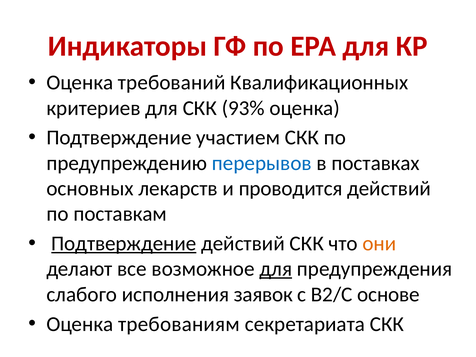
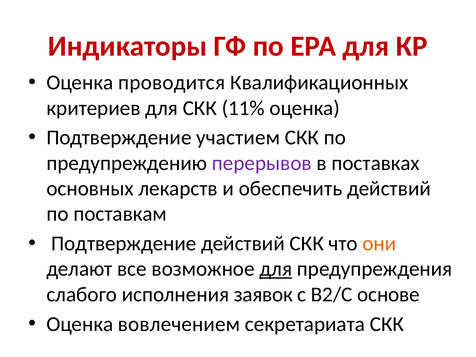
требований: требований -> проводится (172, 83)
93%: 93% -> 11% (243, 108)
перерывов colour: blue -> purple (262, 163)
проводится: проводится -> обеспечить (291, 188)
Подтверждение underline: present -> none (124, 244)
требованиям: требованиям -> вовлечением (179, 324)
